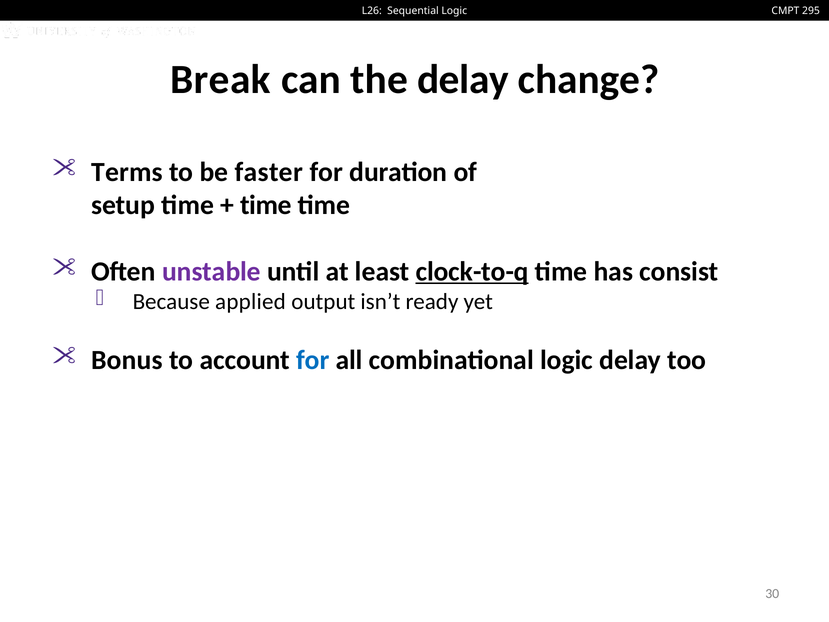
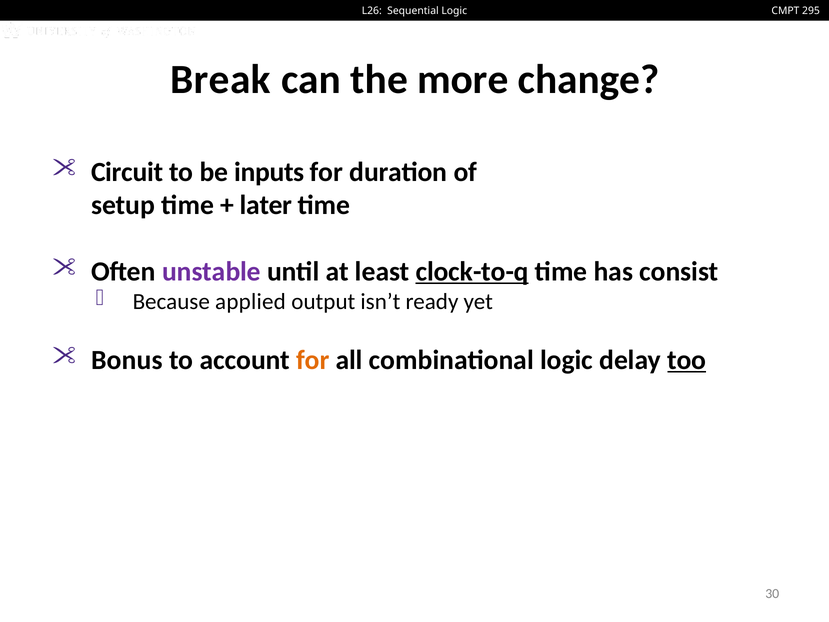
the delay: delay -> more (463, 80)
Terms: Terms -> Circuit (127, 172)
faster: faster -> inputs (269, 172)
time: time -> later (266, 205)
for colour: blue -> orange (313, 360)
too underline: none -> present (687, 360)
